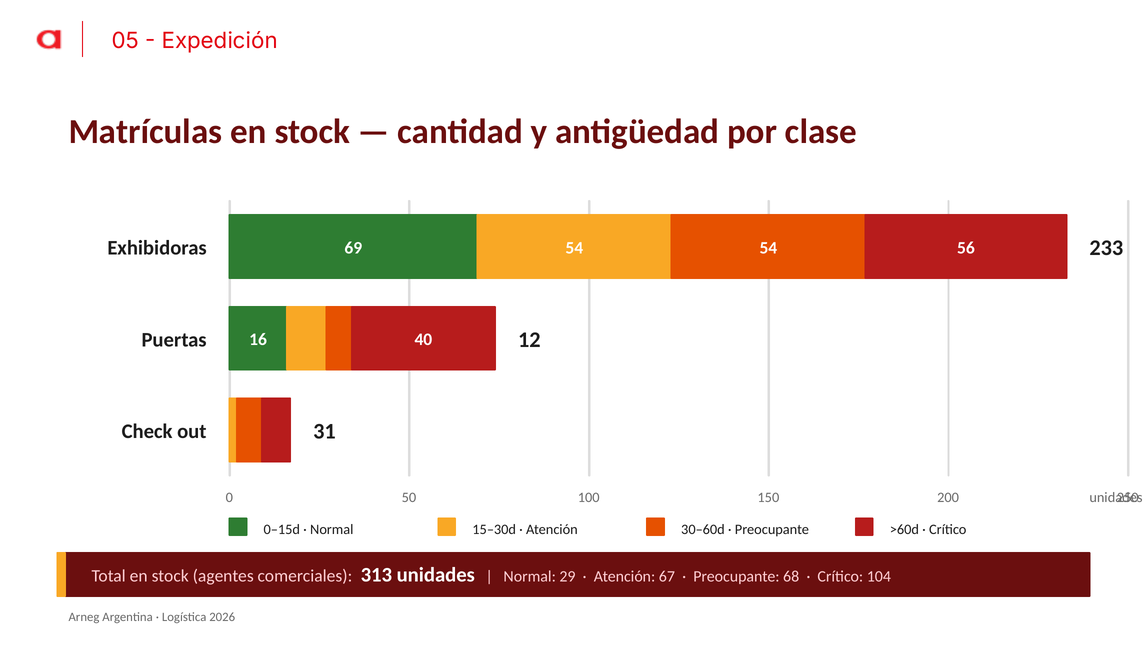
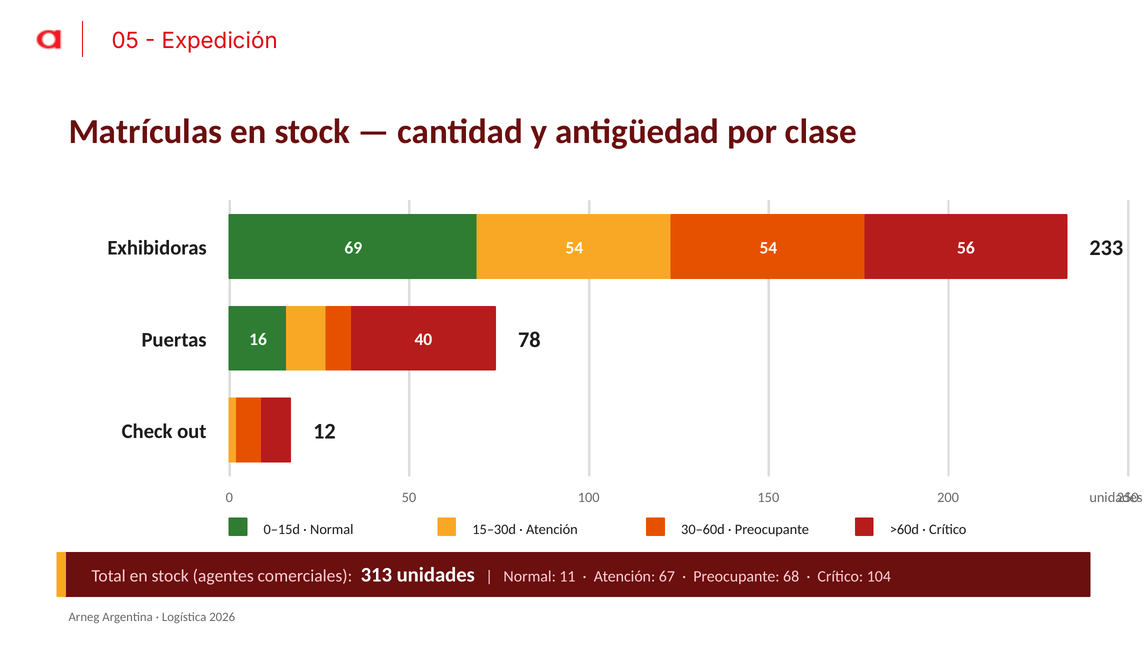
12: 12 -> 78 (529, 340)
31: 31 -> 12 (324, 432)
29: 29 -> 11 (568, 577)
